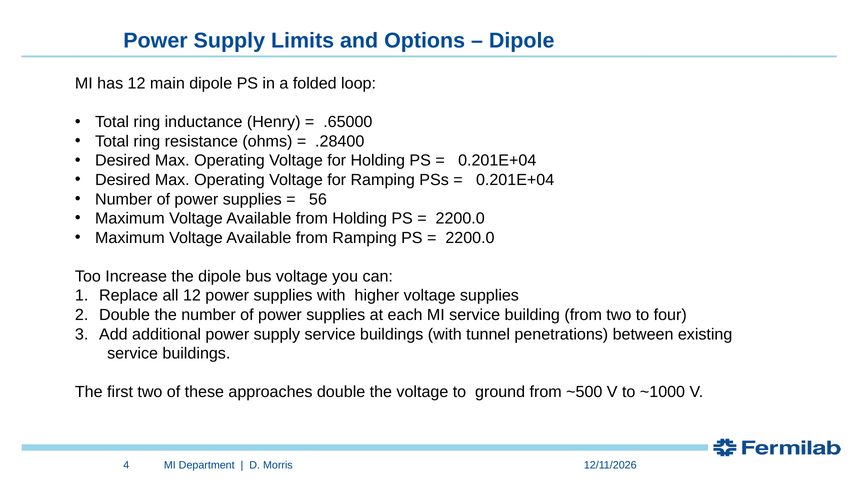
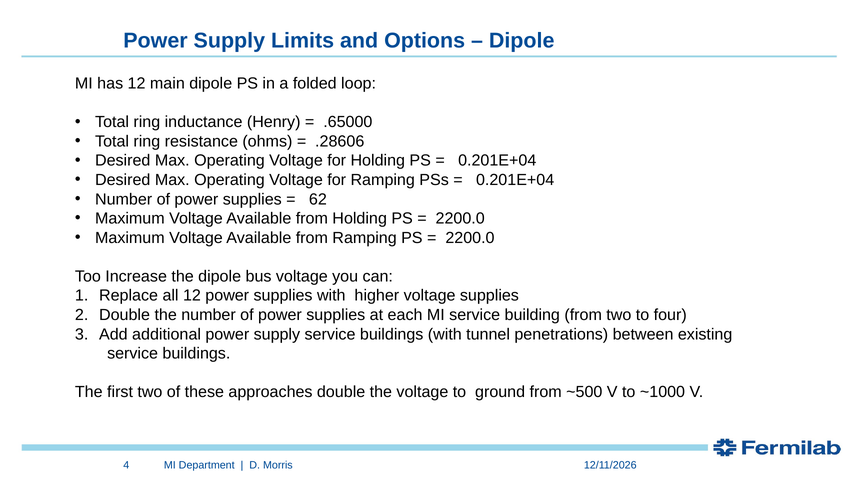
.28400: .28400 -> .28606 (340, 142)
56: 56 -> 62 (318, 199)
